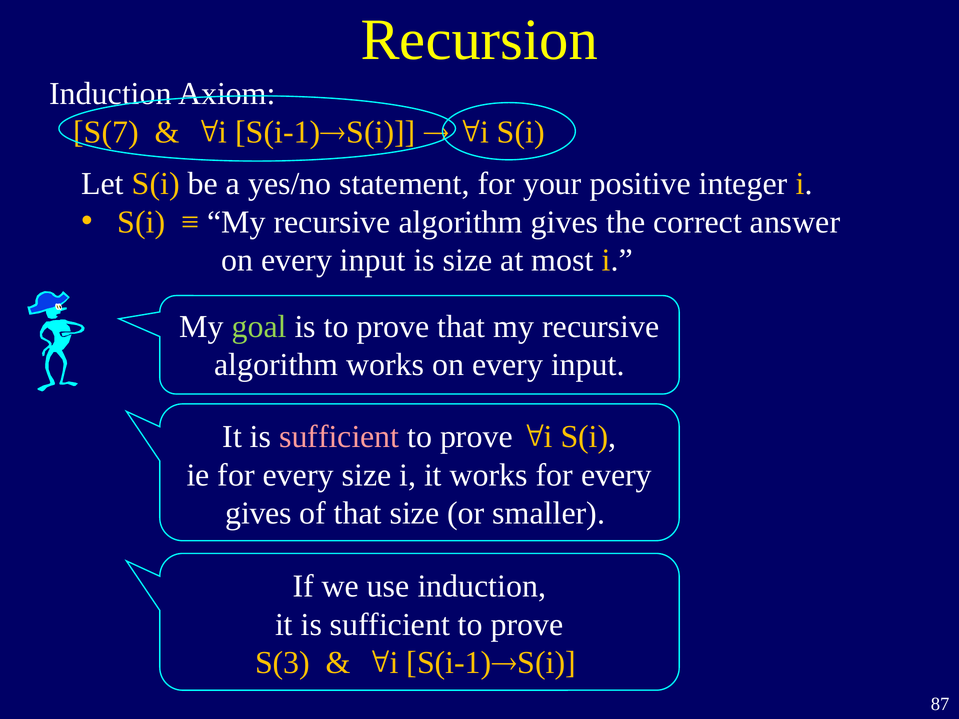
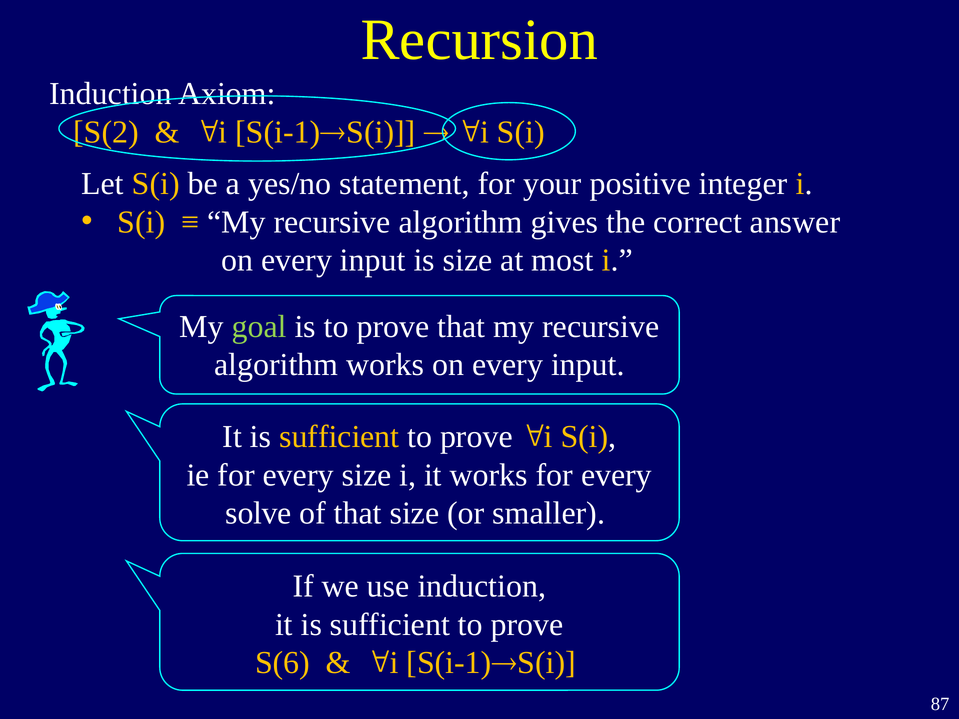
S(7: S(7 -> S(2 (106, 132)
sufficient colour: pink -> yellow (339, 437)
gives: gives -> solve (258, 514)
S(3: S(3 -> S(6 (282, 663)
